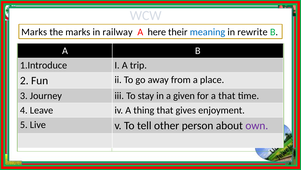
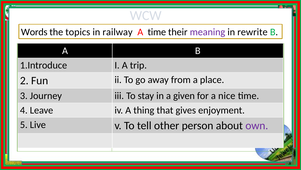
Marks: Marks -> Words (34, 32)
the marks: marks -> topics (78, 32)
A here: here -> time (157, 32)
meaning colour: blue -> purple (208, 32)
a that: that -> nice (227, 95)
